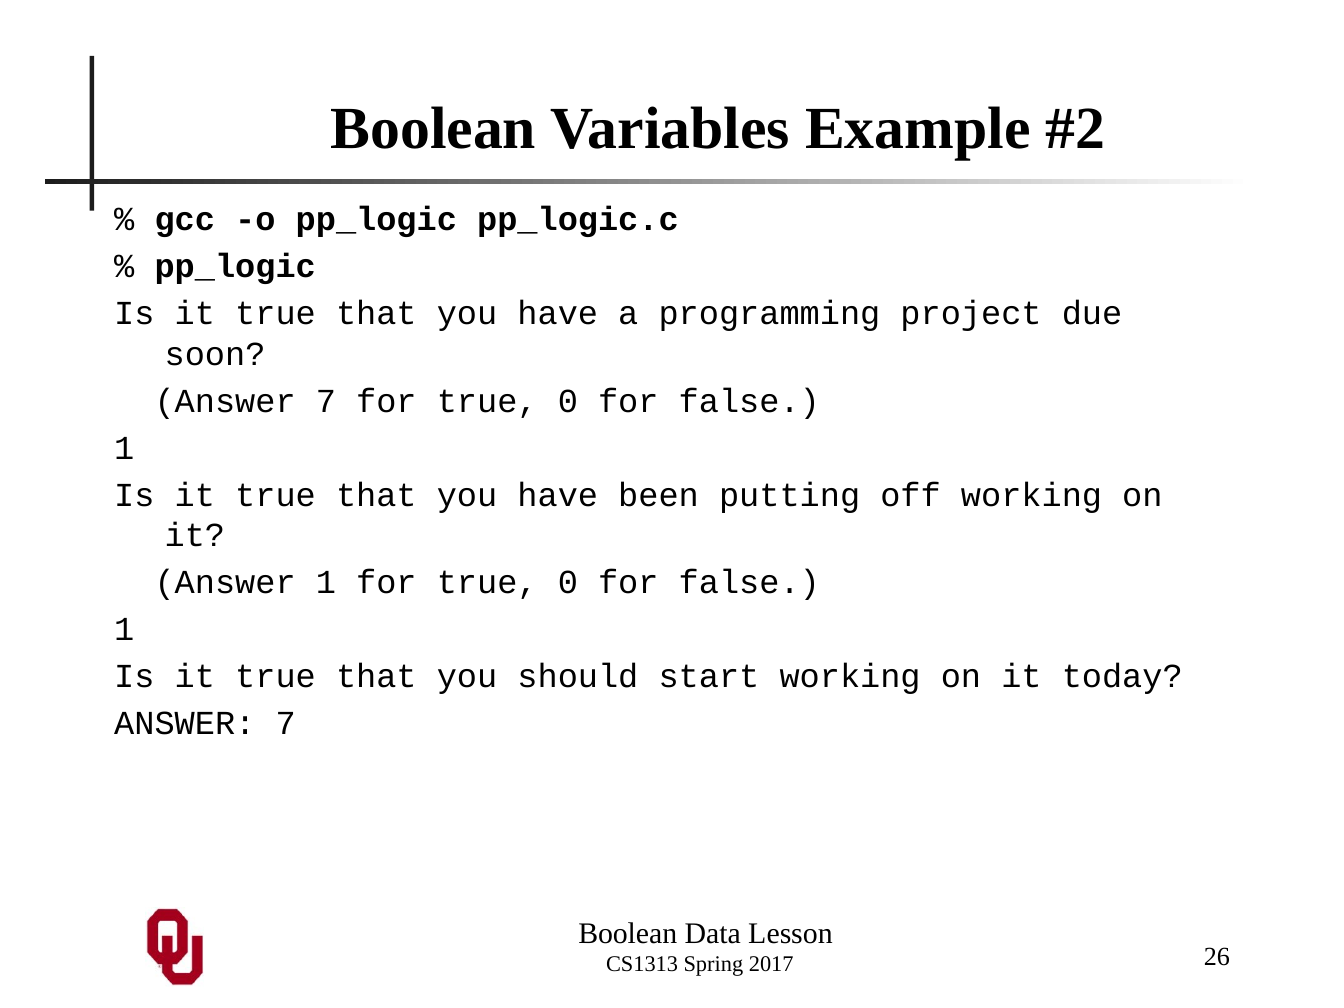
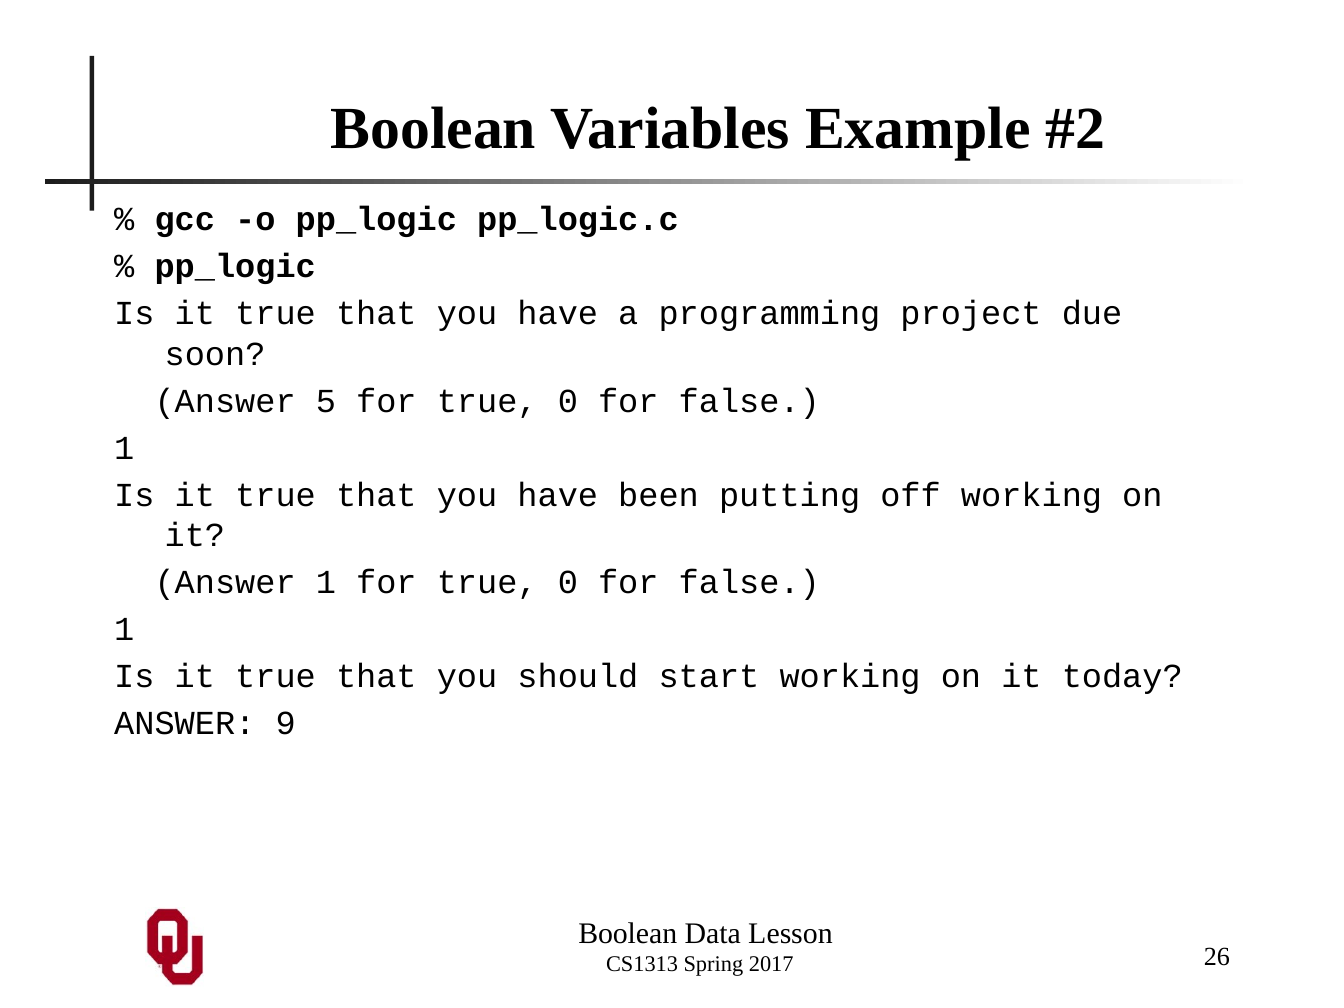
7: 7 -> 5 (326, 401)
7: 7 -> 9 (286, 724)
